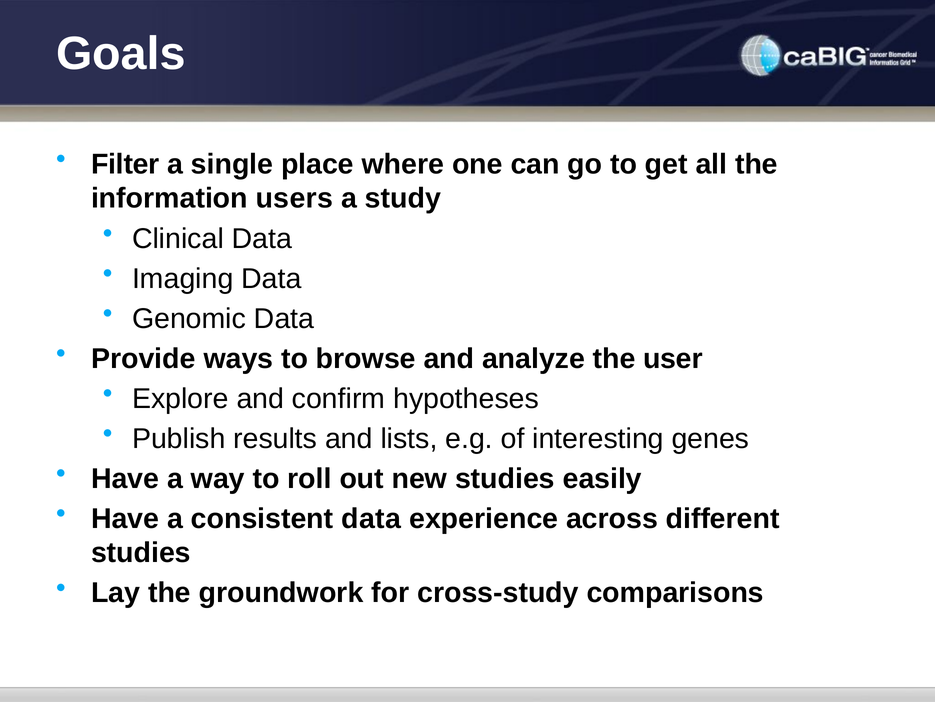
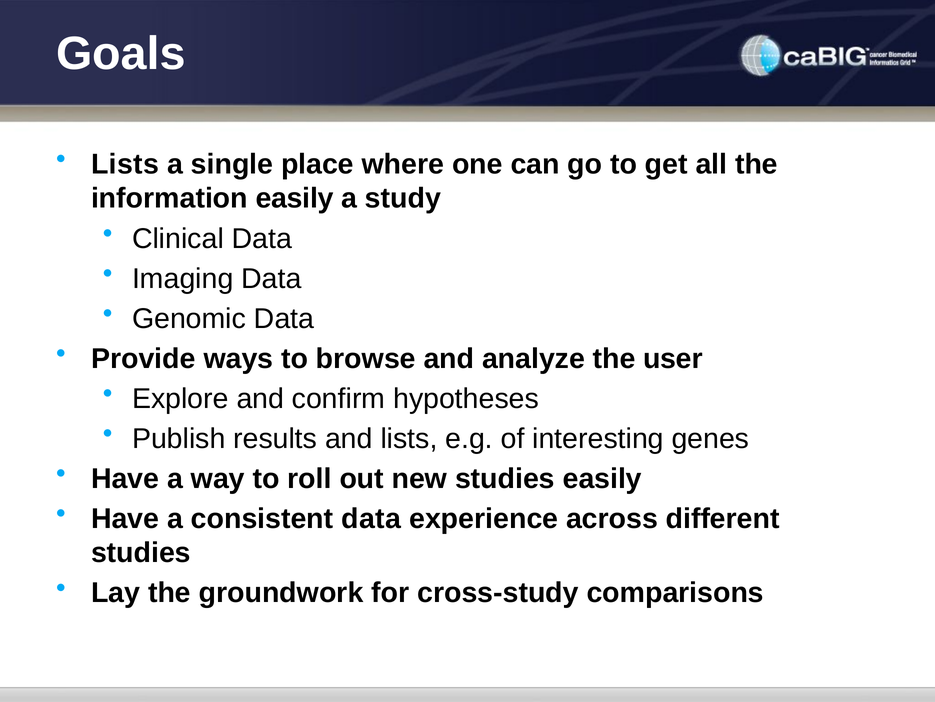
Filter: Filter -> Lists (125, 164)
information users: users -> easily (295, 198)
